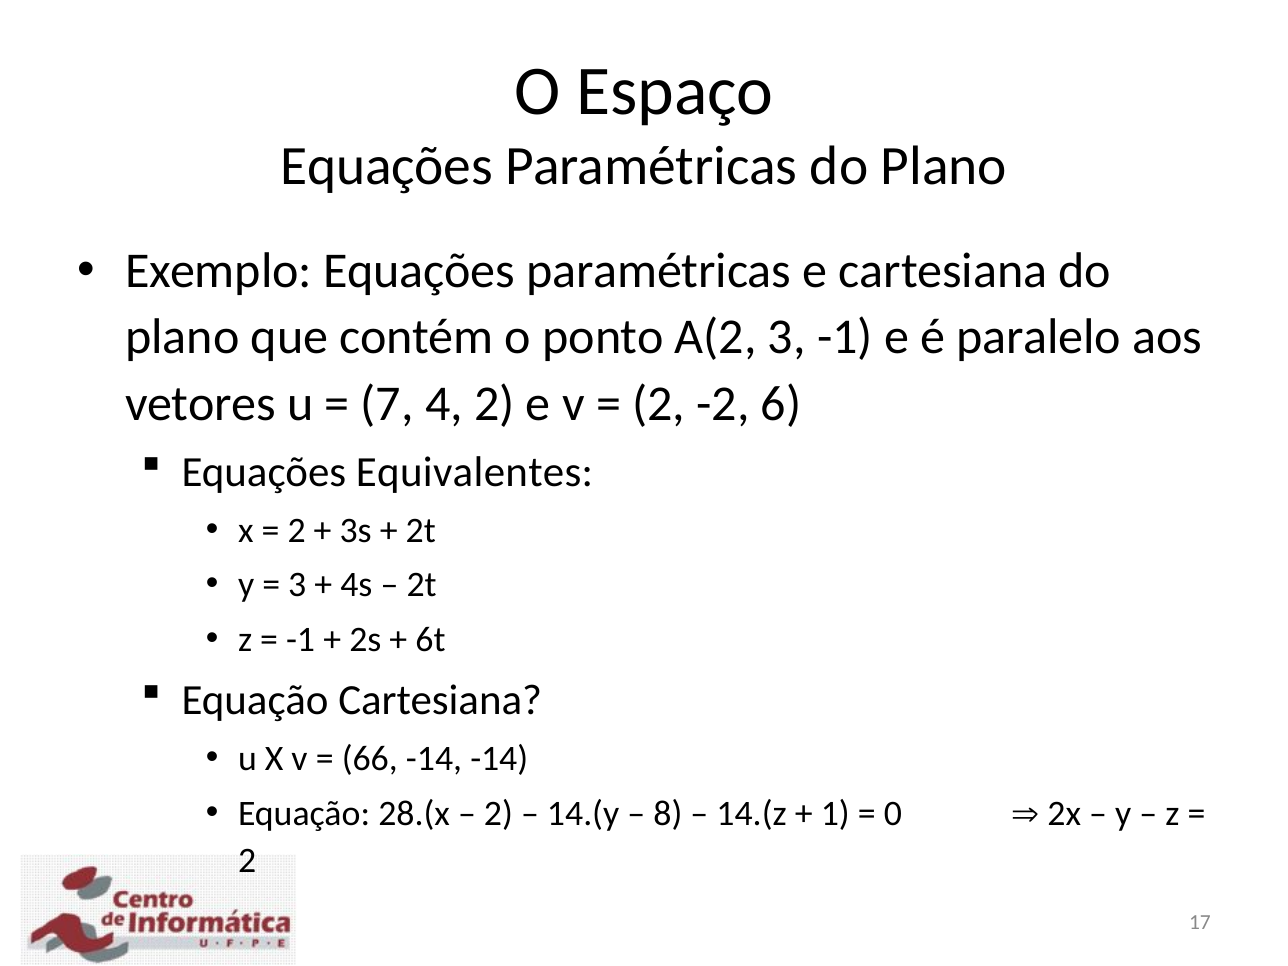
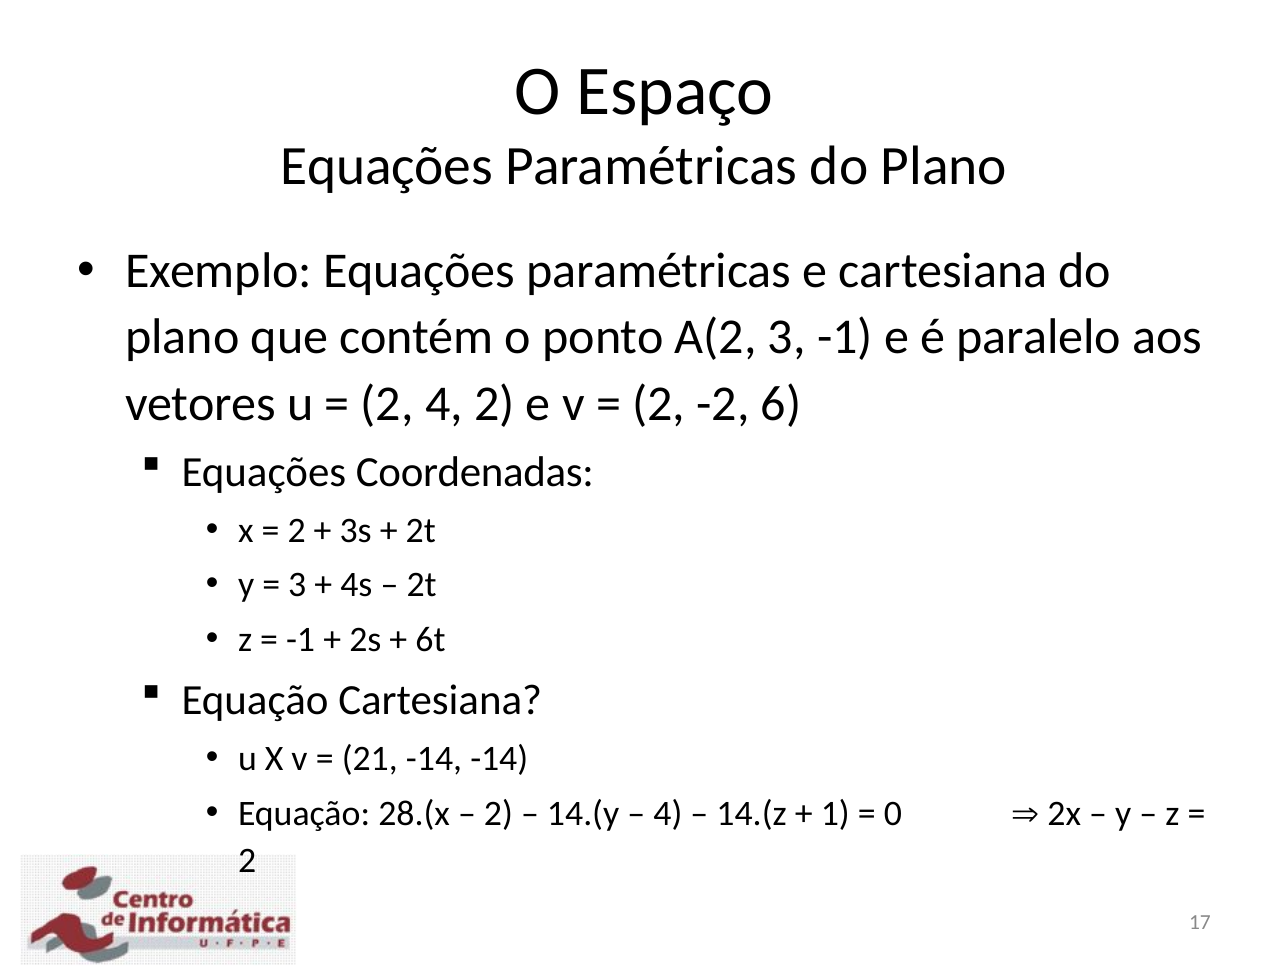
7: 7 -> 2 (387, 403)
Equivalentes: Equivalentes -> Coordenadas (475, 473)
66: 66 -> 21 (370, 759)
8: 8 -> 4 (668, 813)
